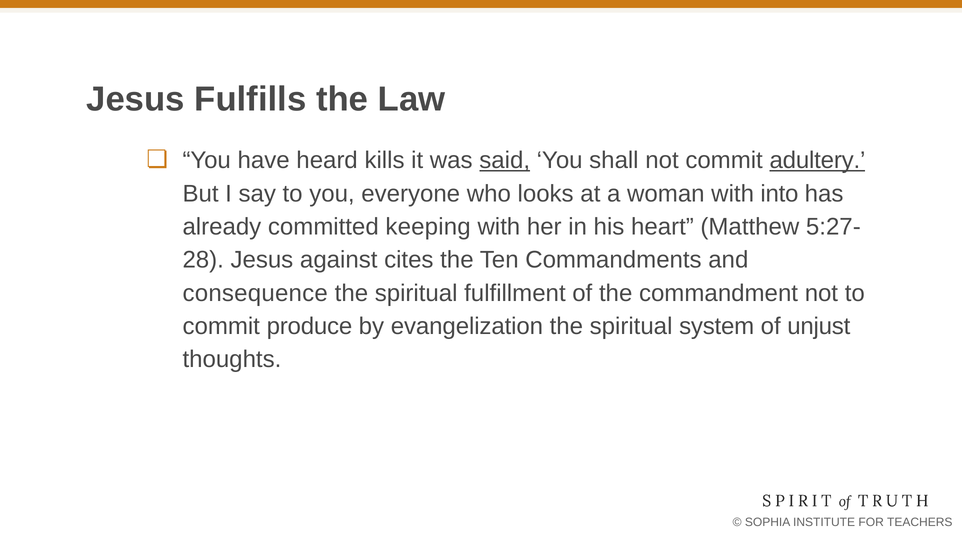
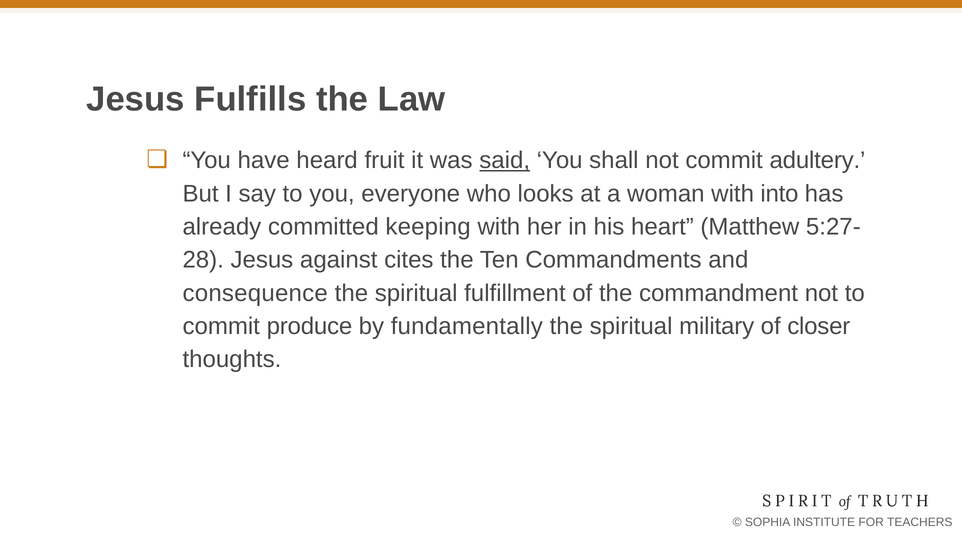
kills: kills -> fruit (385, 161)
adultery underline: present -> none (817, 161)
evangelization: evangelization -> fundamentally (467, 326)
system: system -> military (717, 326)
unjust: unjust -> closer (819, 326)
